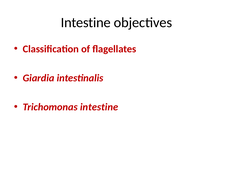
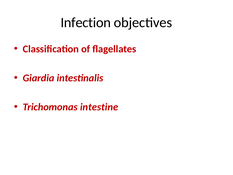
Intestine: Intestine -> Infection (86, 23)
